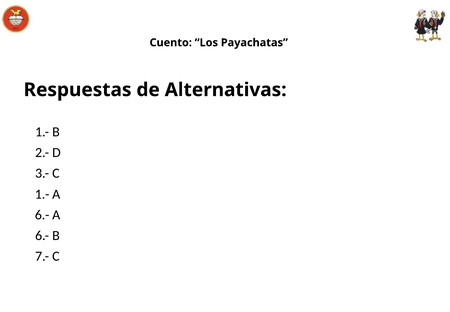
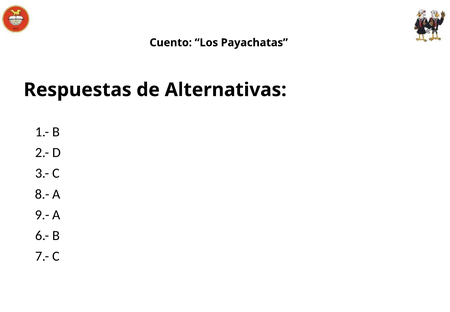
1.-: 1.- -> 8.- (42, 194)
6.-: 6.- -> 9.- (42, 215)
